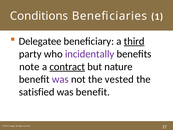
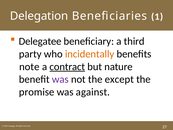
Conditions: Conditions -> Delegation (39, 16)
third underline: present -> none (134, 41)
incidentally colour: purple -> orange (90, 54)
vested: vested -> except (119, 79)
satisfied: satisfied -> promise (37, 92)
was benefit: benefit -> against (93, 92)
